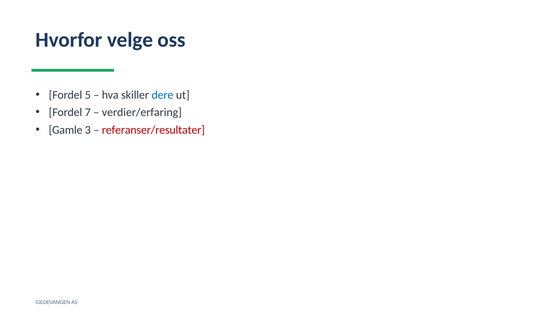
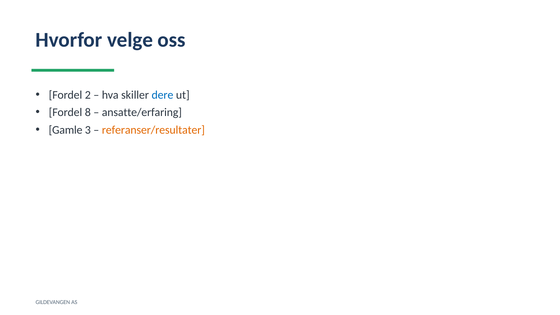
5: 5 -> 2 (88, 95)
7: 7 -> 8 (88, 112)
verdier/erfaring: verdier/erfaring -> ansatte/erfaring (142, 112)
referanser/resultater colour: red -> orange (153, 130)
